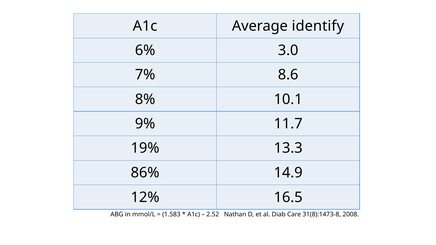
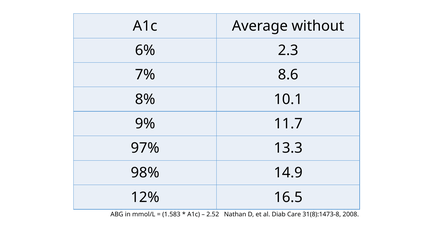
identify: identify -> without (318, 26)
3.0: 3.0 -> 2.3 (288, 50)
19%: 19% -> 97% (145, 148)
86%: 86% -> 98% (145, 173)
